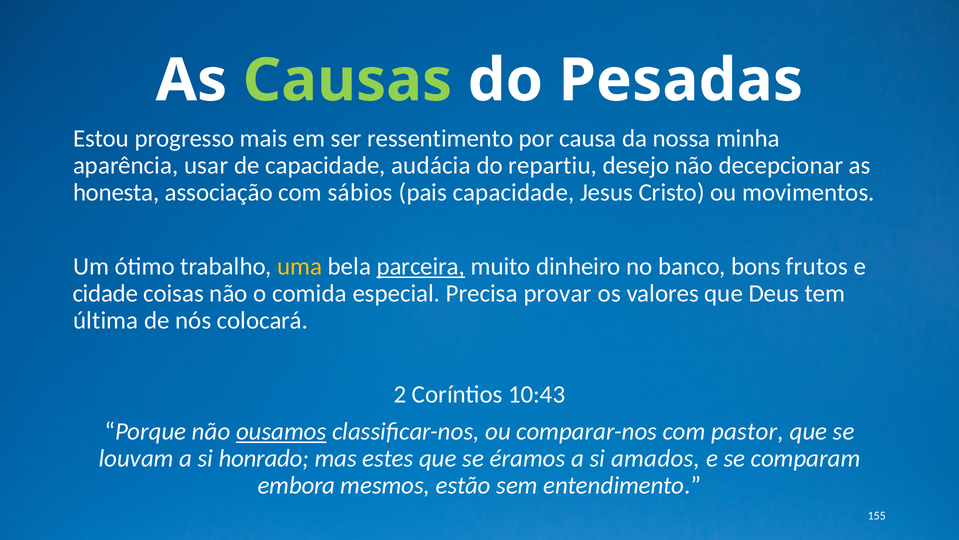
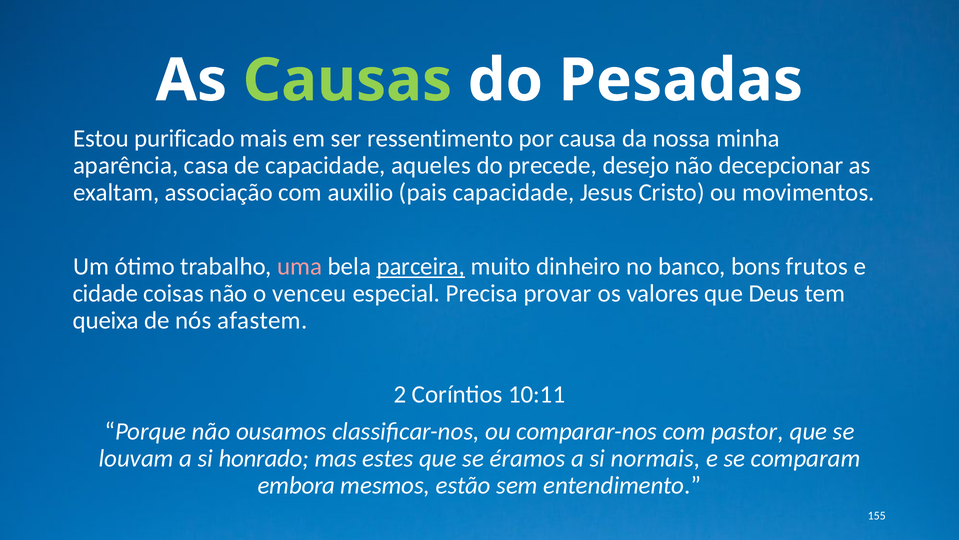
progresso: progresso -> purificado (185, 138)
usar: usar -> casa (206, 165)
audácia: audácia -> aqueles (431, 165)
repartiu: repartiu -> precede (553, 165)
honesta: honesta -> exaltam (116, 192)
sábios: sábios -> auxilio (360, 192)
uma colour: yellow -> pink (300, 266)
comida: comida -> venceu (309, 293)
última: última -> queixa (106, 320)
colocará: colocará -> afastem (262, 320)
10:43: 10:43 -> 10:11 (537, 394)
ousamos underline: present -> none (281, 431)
amados: amados -> normais (656, 458)
